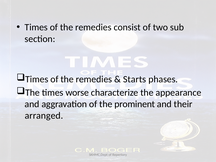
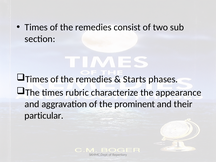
worse: worse -> rubric (77, 93)
arranged: arranged -> particular (44, 116)
